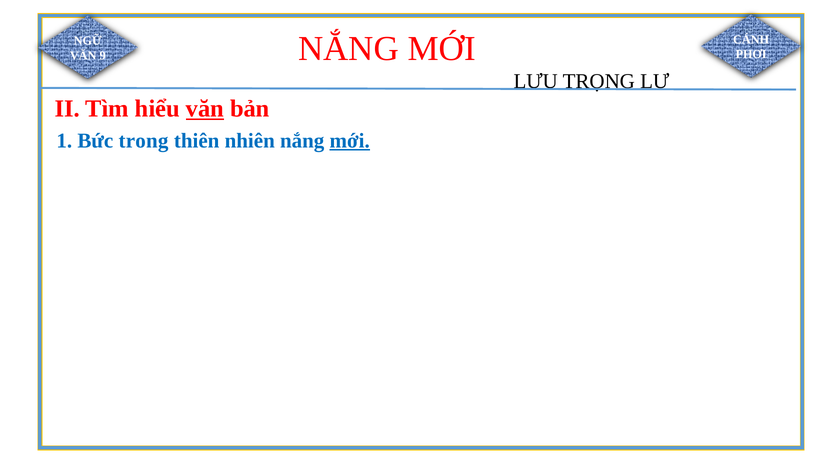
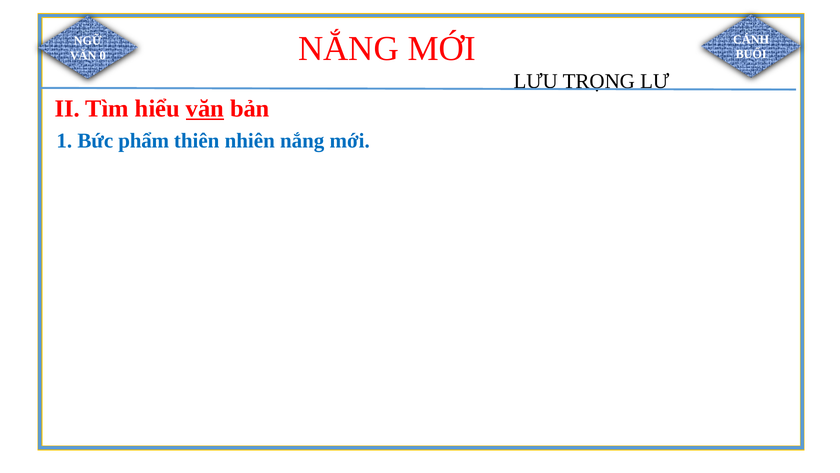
PHƠI: PHƠI -> BUỔI (751, 54)
9: 9 -> 0 (103, 55)
trong: trong -> phẩm (144, 141)
mới underline: present -> none (350, 141)
